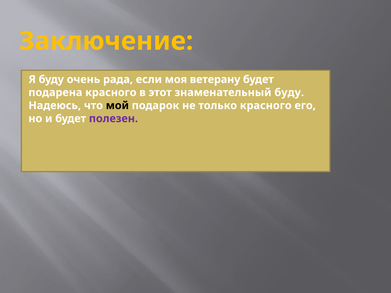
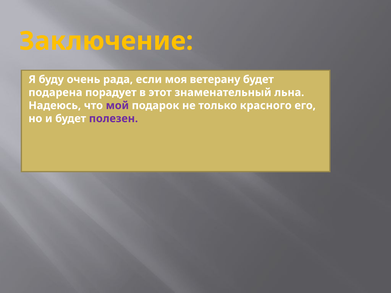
подарена красного: красного -> порадует (111, 93)
знаменательный буду: буду -> льна (289, 93)
мой colour: black -> purple (117, 106)
